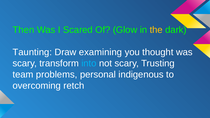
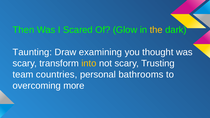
into colour: light blue -> yellow (89, 63)
problems: problems -> countries (57, 75)
indigenous: indigenous -> bathrooms (141, 75)
retch: retch -> more (74, 86)
